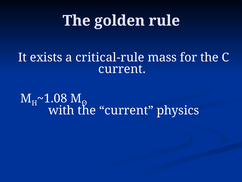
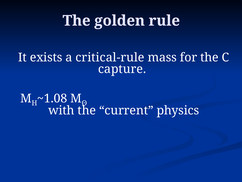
current: current -> capture (122, 69)
